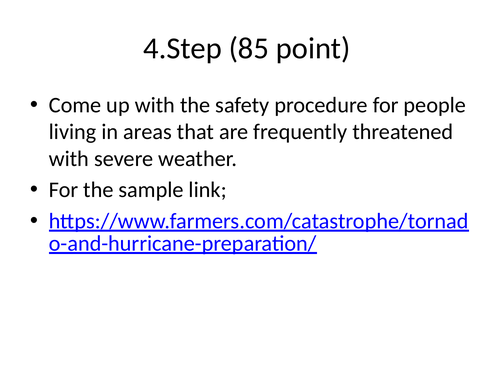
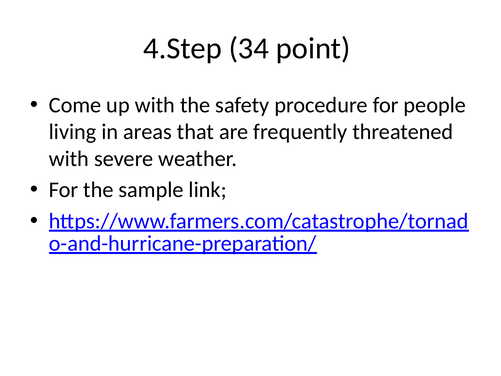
85: 85 -> 34 (249, 48)
